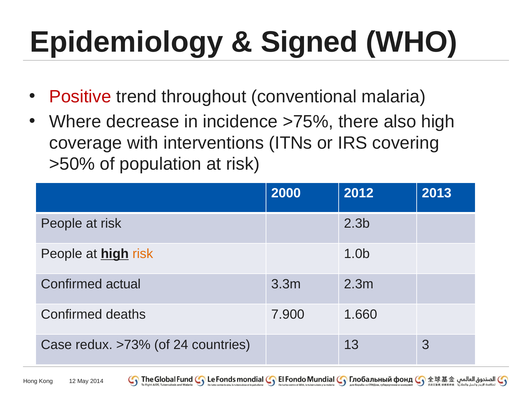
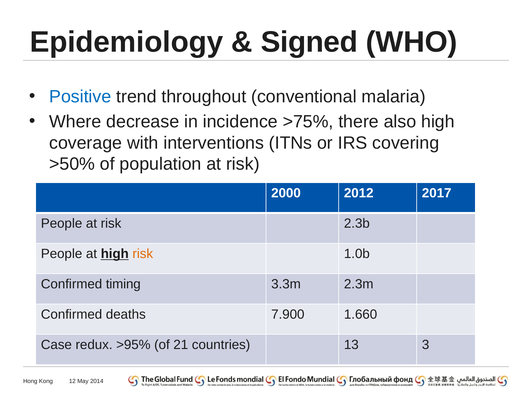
Positive colour: red -> blue (80, 97)
2013: 2013 -> 2017 (437, 193)
actual: actual -> timing (123, 284)
>73%: >73% -> >95% (133, 345)
24: 24 -> 21 (181, 345)
